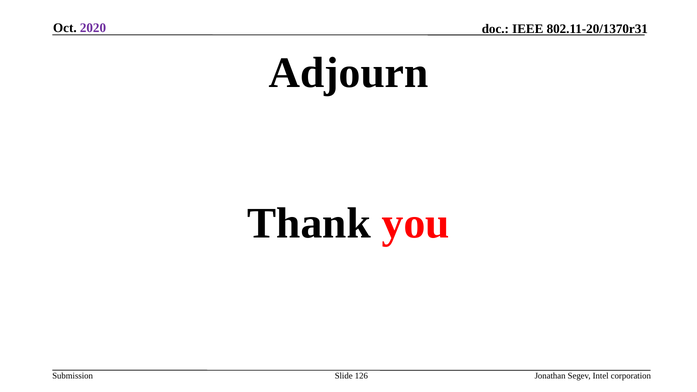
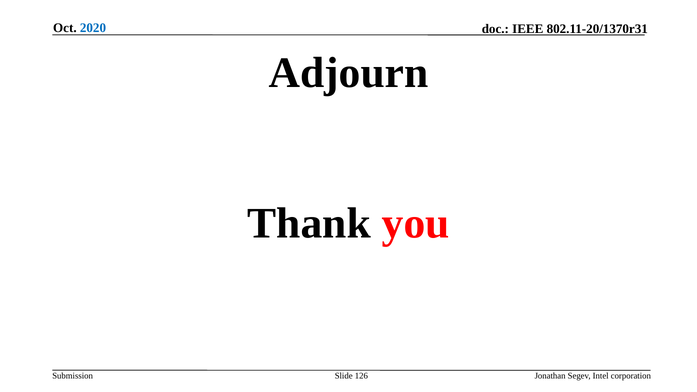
2020 colour: purple -> blue (93, 28)
